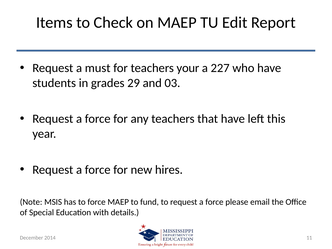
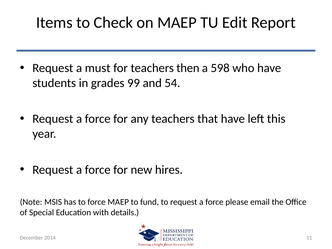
your: your -> then (188, 68)
227: 227 -> 598 (220, 68)
29: 29 -> 99 (134, 83)
03: 03 -> 54 (172, 83)
